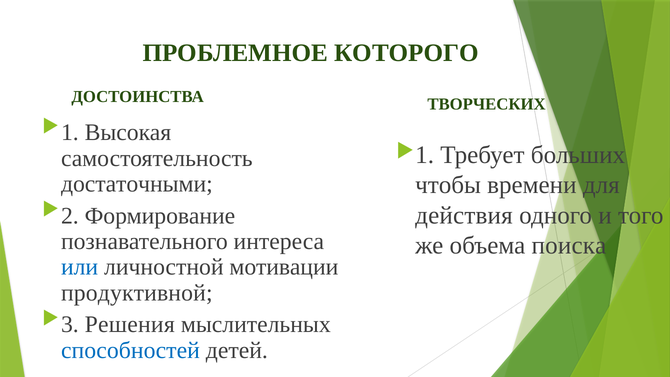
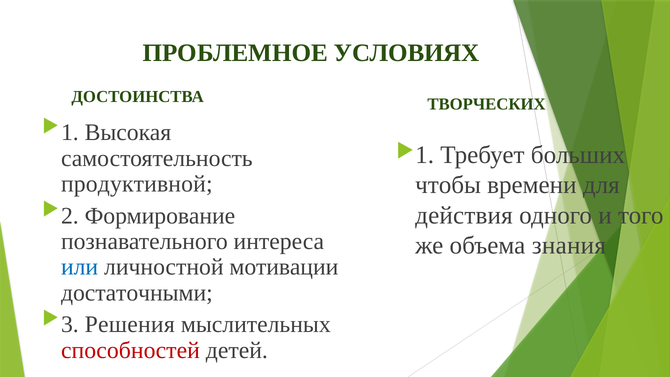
КОТОРОГО: КОТОРОГО -> УСЛОВИЯХ (407, 53)
достаточными: достаточными -> продуктивной (137, 184)
поиска: поиска -> знания (569, 245)
продуктивной: продуктивной -> достаточными (137, 293)
способностей colour: blue -> red (130, 350)
